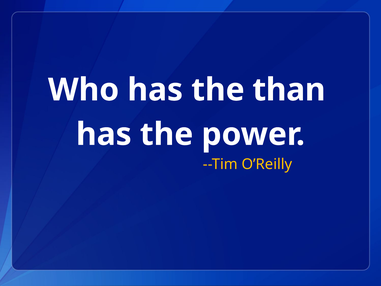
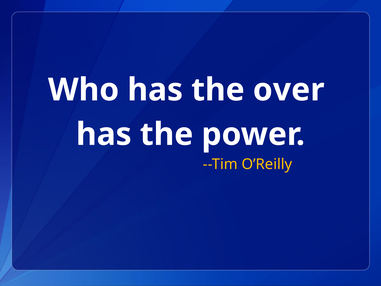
than: than -> over (289, 90)
